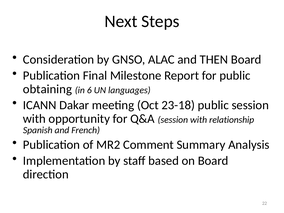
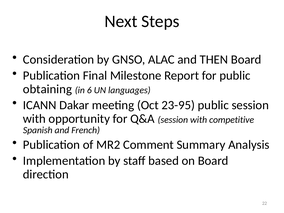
23-18: 23-18 -> 23-95 (178, 105)
relationship: relationship -> competitive (232, 120)
